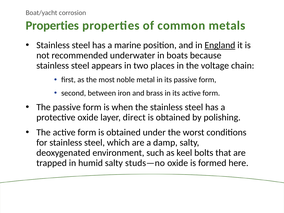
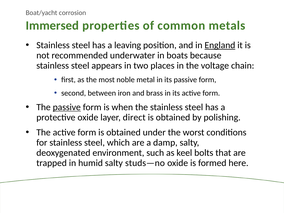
Properties: Properties -> Immersed (52, 26)
marine: marine -> leaving (128, 45)
passive underline: none -> present (67, 107)
